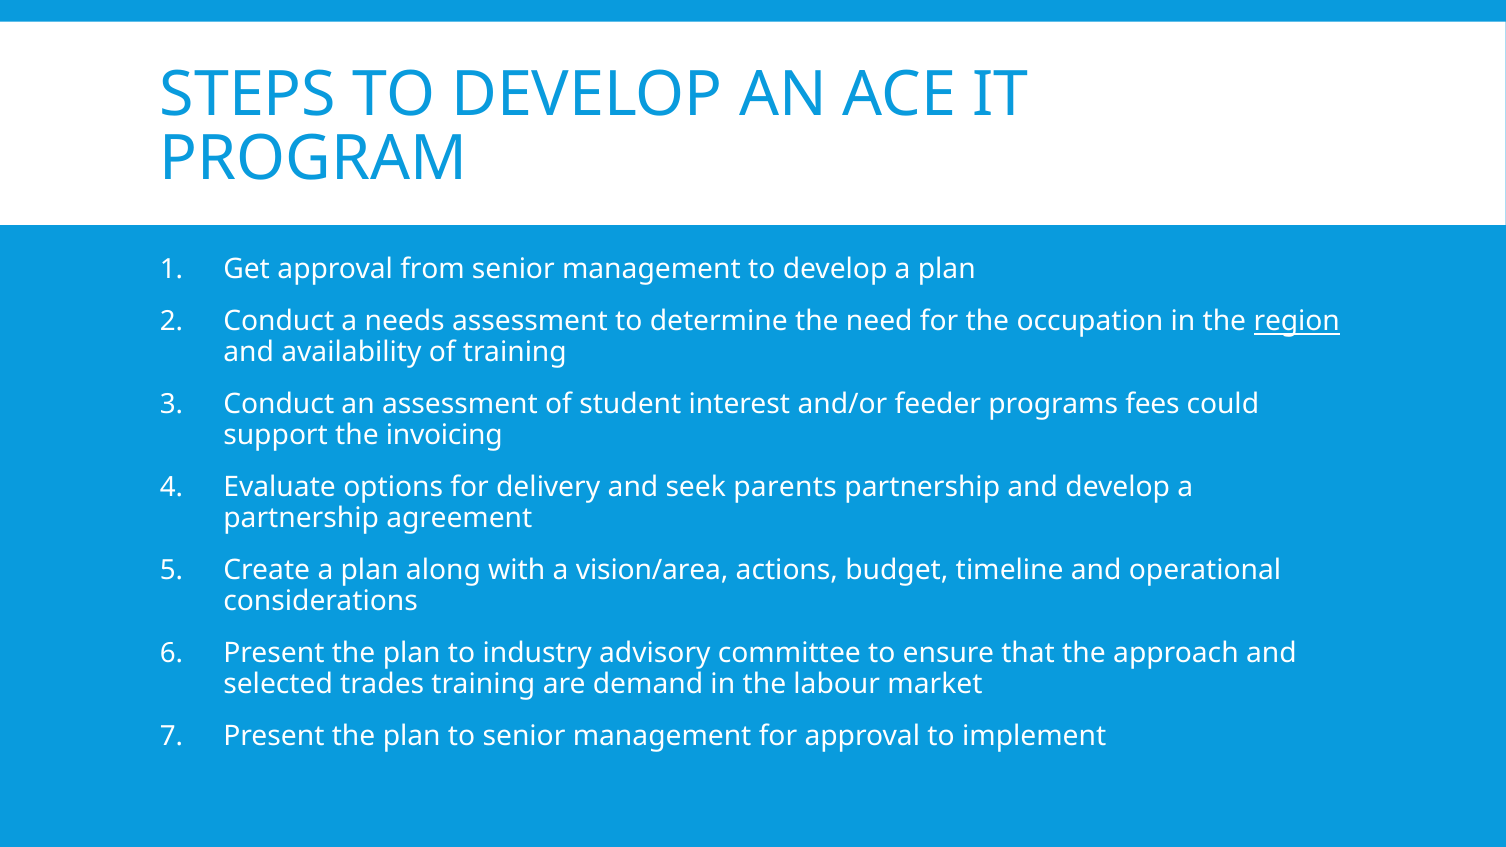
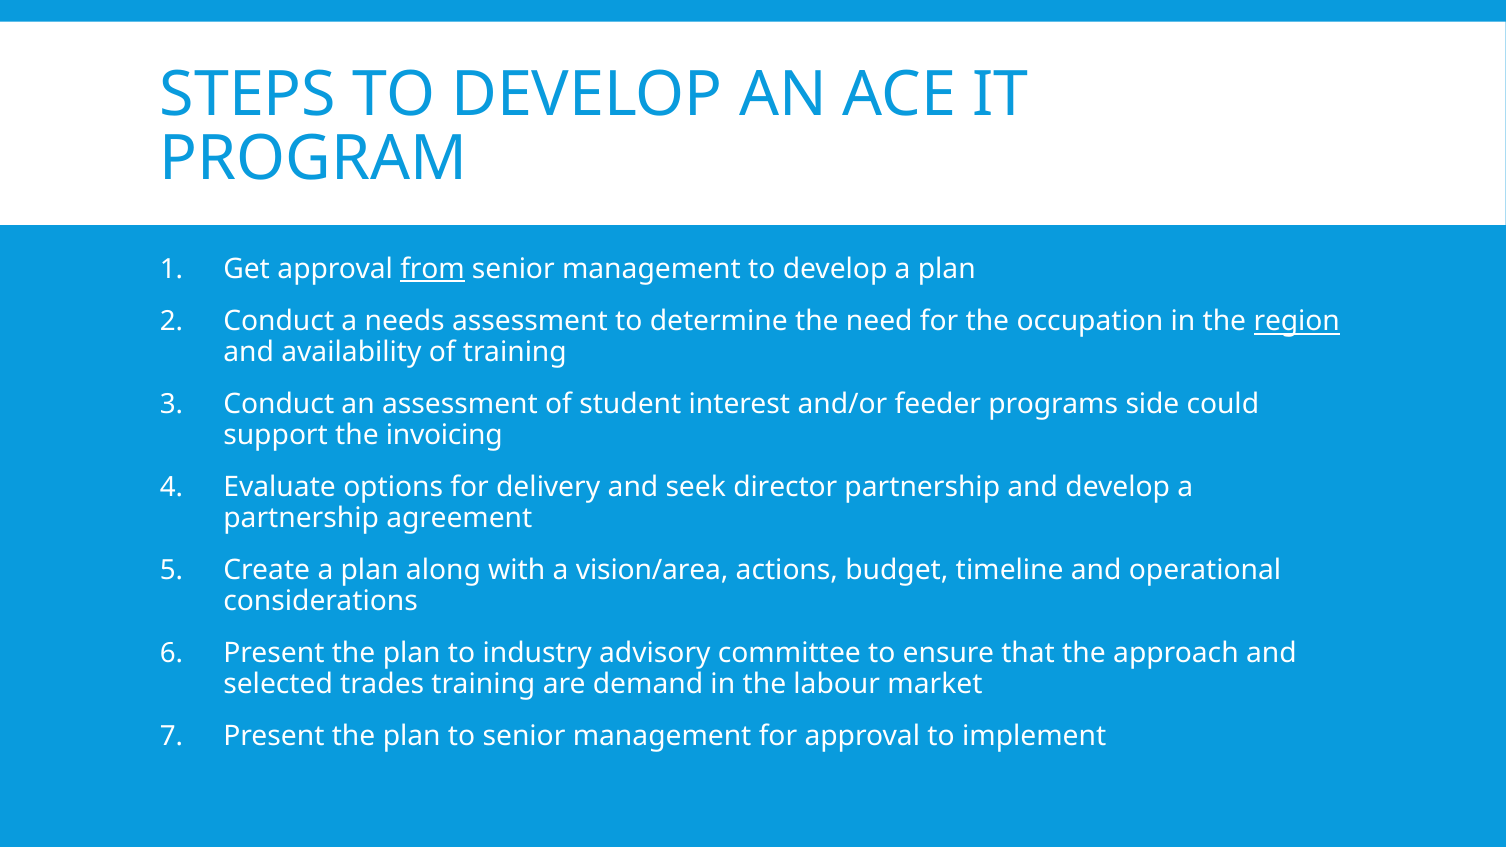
from underline: none -> present (433, 269)
fees: fees -> side (1152, 405)
parents: parents -> director (785, 488)
